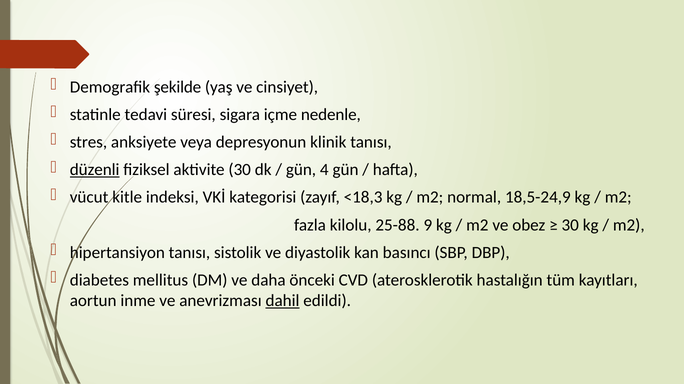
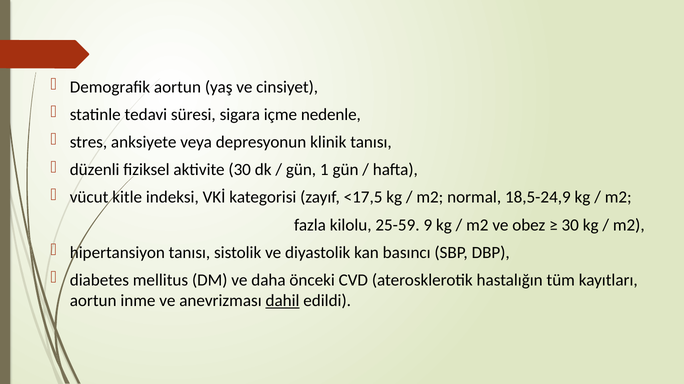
Demografik şekilde: şekilde -> aortun (177, 87)
düzenli underline: present -> none (95, 170)
4: 4 -> 1 (324, 170)
<18,3: <18,3 -> <17,5 (363, 198)
25-88: 25-88 -> 25-59 (398, 225)
